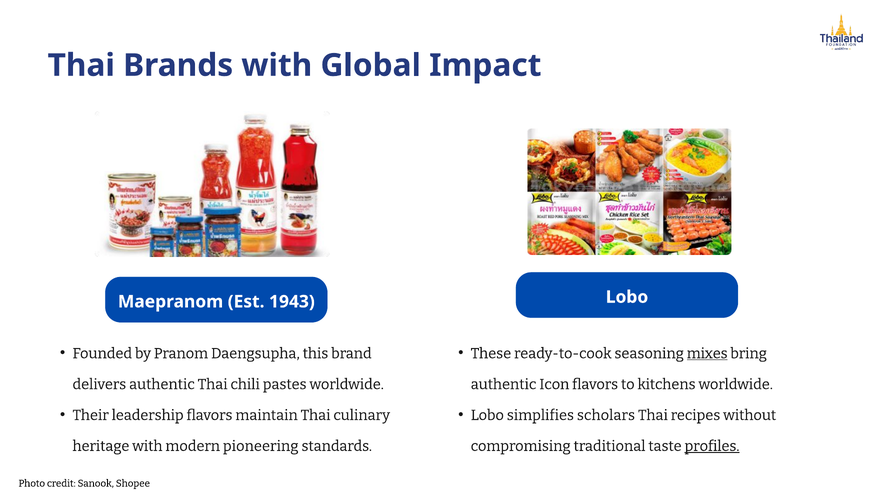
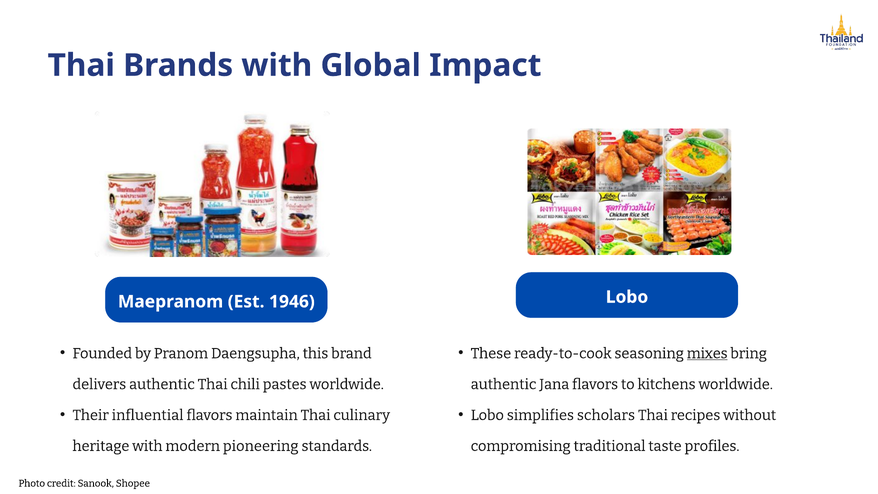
1943: 1943 -> 1946 (292, 302)
Icon: Icon -> Jana (554, 384)
leadership: leadership -> influential (148, 415)
profiles underline: present -> none (712, 446)
